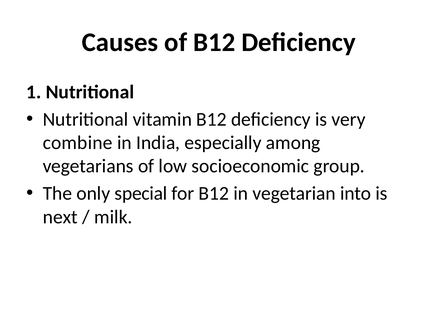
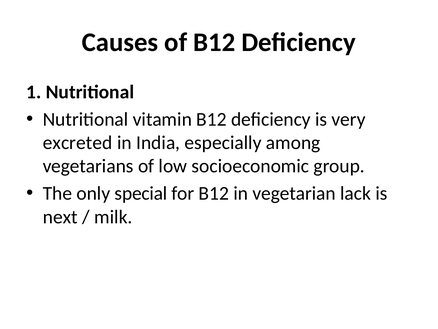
combine: combine -> excreted (78, 143)
into: into -> lack (356, 193)
